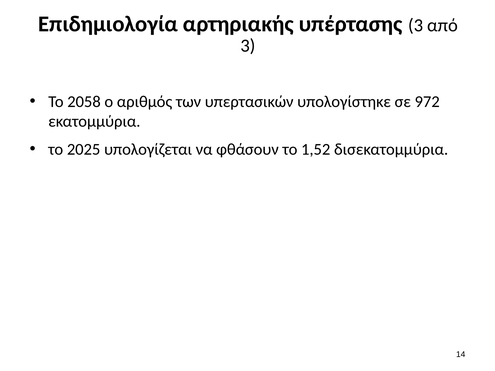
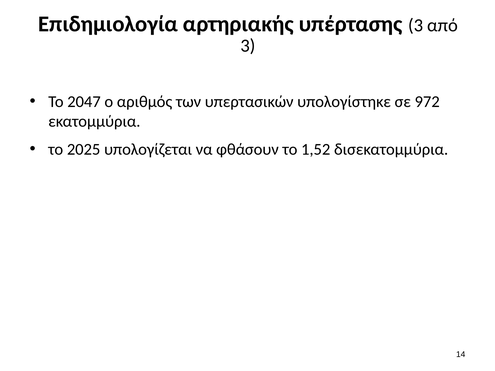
2058: 2058 -> 2047 (84, 102)
